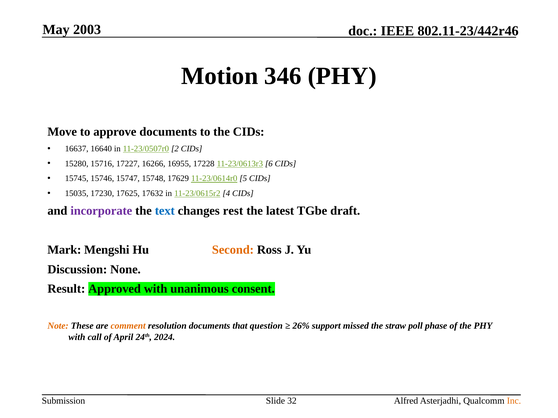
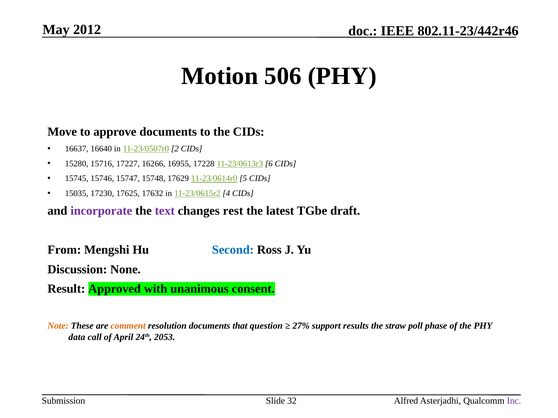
2003: 2003 -> 2012 (87, 30)
346: 346 -> 506 (283, 76)
text colour: blue -> purple (165, 211)
Mark: Mark -> From (64, 250)
Second colour: orange -> blue (233, 250)
26%: 26% -> 27% (301, 326)
missed: missed -> results (356, 326)
with: with -> data (77, 337)
2024: 2024 -> 2053 (165, 337)
Inc colour: orange -> purple (514, 401)
